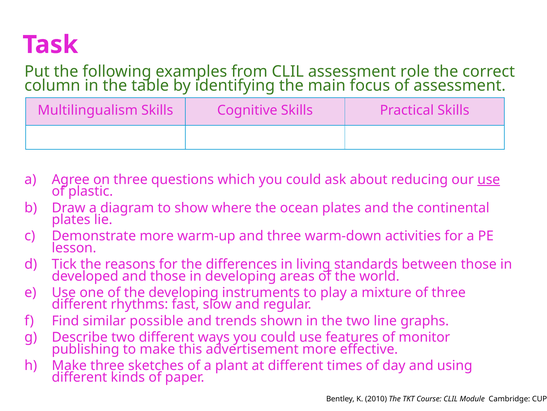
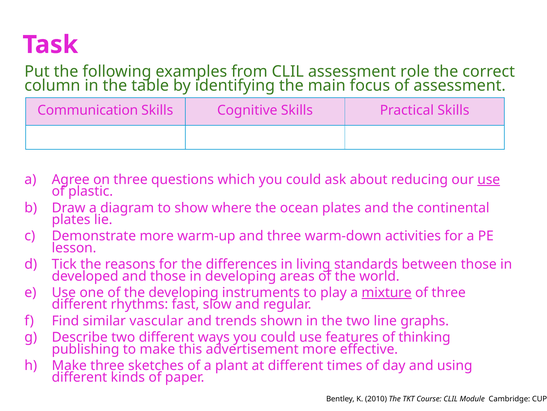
Multilingualism: Multilingualism -> Communication (88, 110)
mixture underline: none -> present (387, 292)
possible: possible -> vascular (156, 320)
monitor: monitor -> thinking (424, 337)
